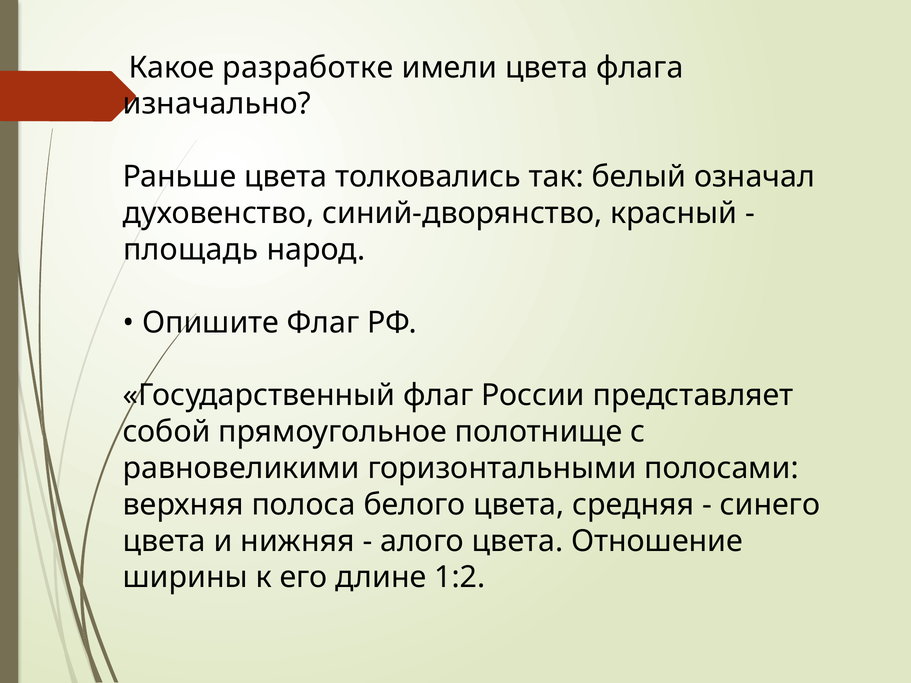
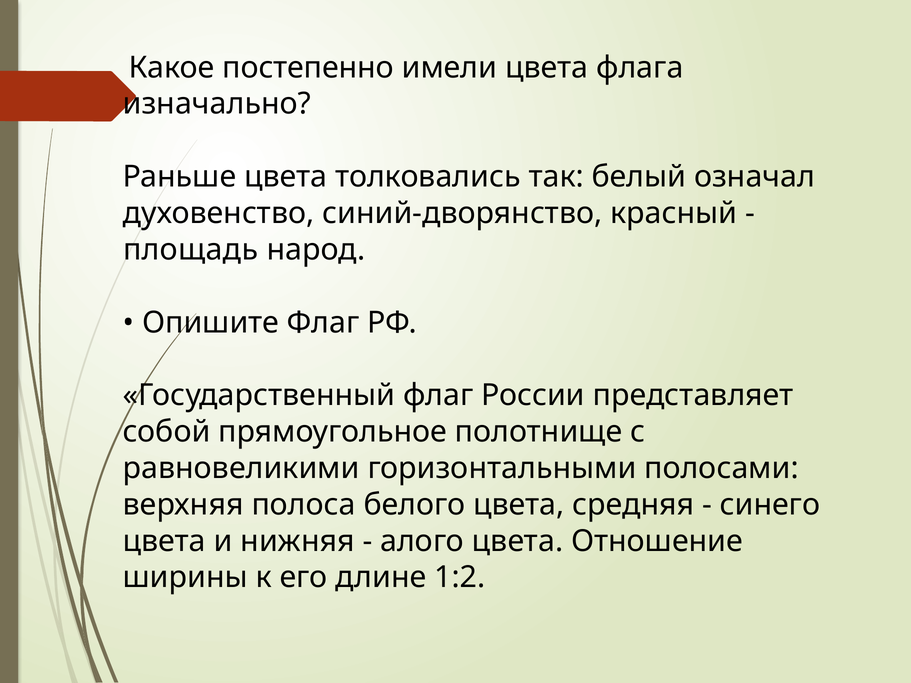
разработке: разработке -> постепенно (308, 68)
